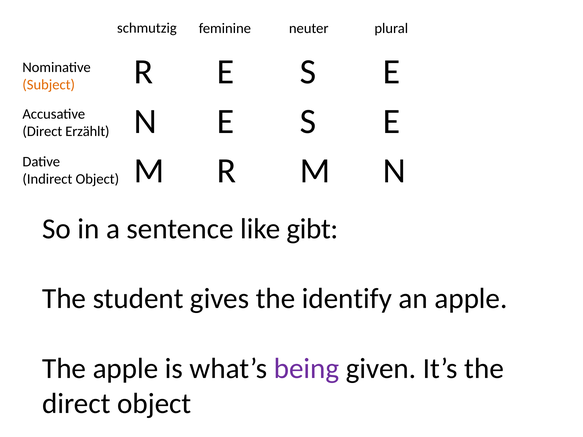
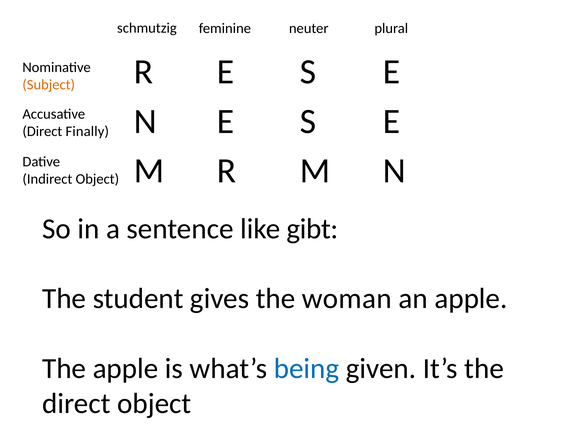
Erzählt: Erzählt -> Finally (87, 132)
identify: identify -> woman (347, 299)
being colour: purple -> blue (306, 369)
